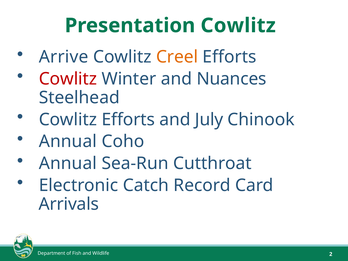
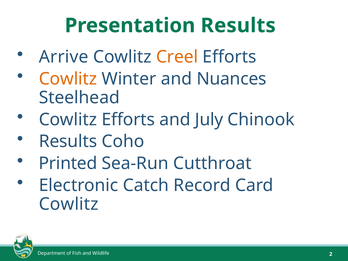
Presentation Cowlitz: Cowlitz -> Results (238, 26)
Cowlitz colour: red -> orange (68, 79)
Annual: Annual -> Results (68, 141)
Annual: Annual -> Printed (68, 163)
Arrivals: Arrivals -> Cowlitz (69, 204)
